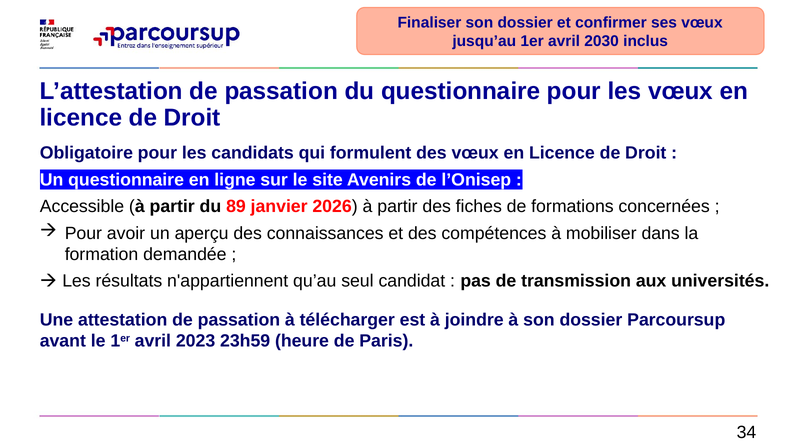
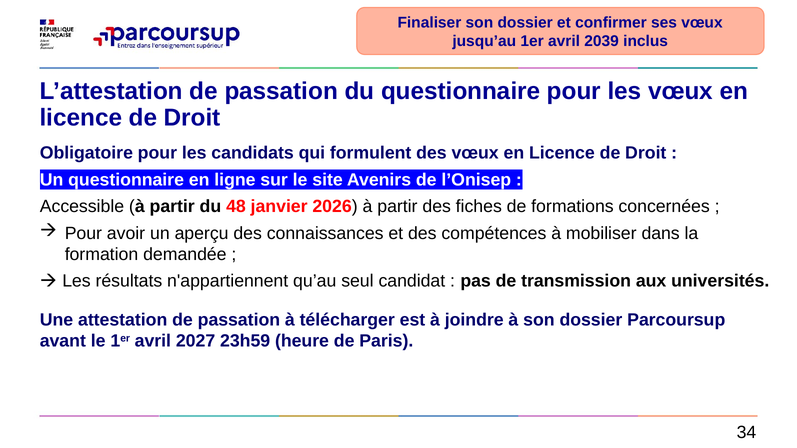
2030: 2030 -> 2039 (602, 41)
89: 89 -> 48 (236, 207)
2023: 2023 -> 2027 (196, 341)
